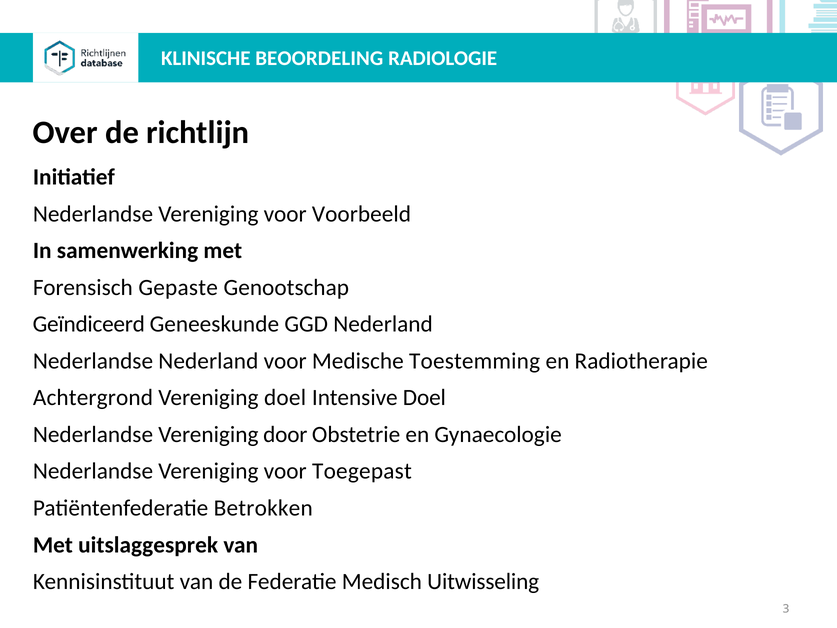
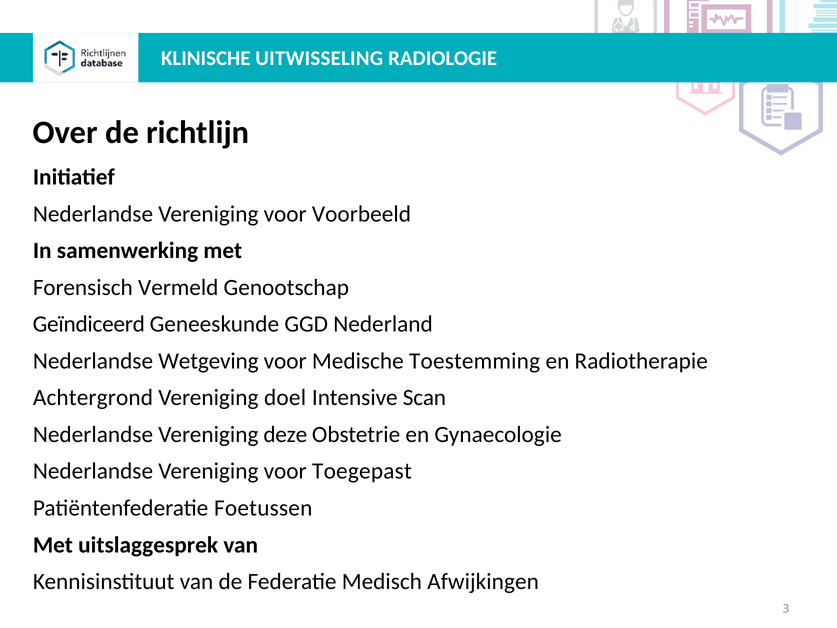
BEOORDELING: BEOORDELING -> UITWISSELING (319, 59)
Gepaste: Gepaste -> Vermeld (178, 287)
Nederlandse Nederland: Nederland -> Wetgeving (208, 361)
Intensive Doel: Doel -> Scan (424, 398)
door: door -> deze (285, 434)
Betrokken: Betrokken -> Foetussen (263, 508)
Uitwisseling: Uitwisseling -> Afwijkingen (483, 581)
